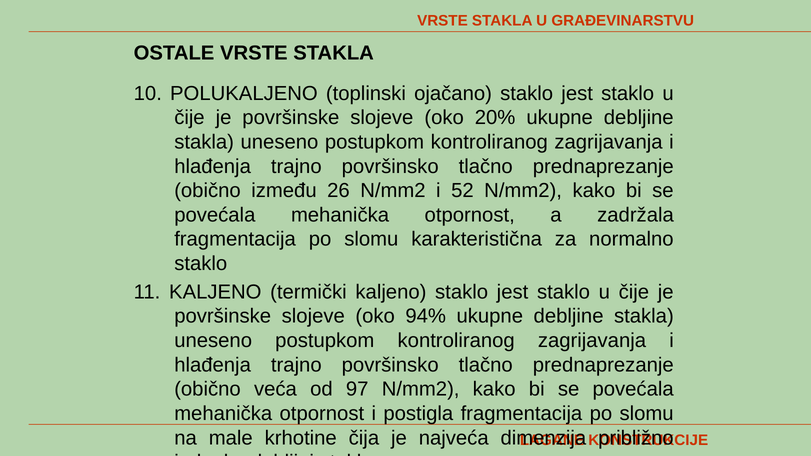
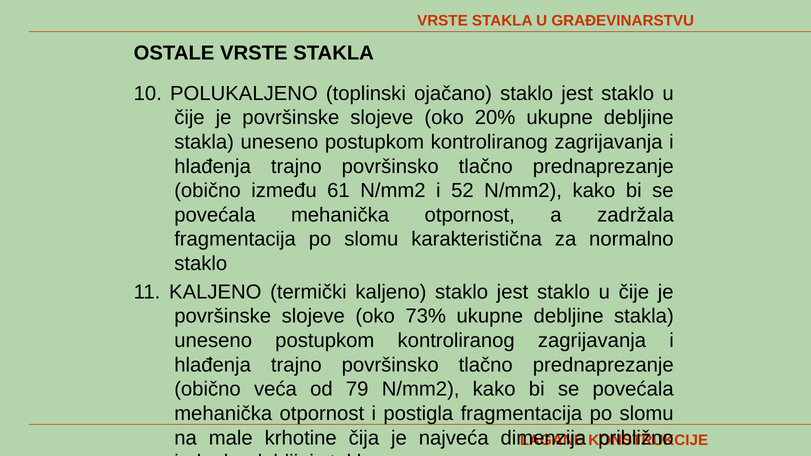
26: 26 -> 61 (338, 191)
94%: 94% -> 73% (426, 316)
97: 97 -> 79 (357, 389)
